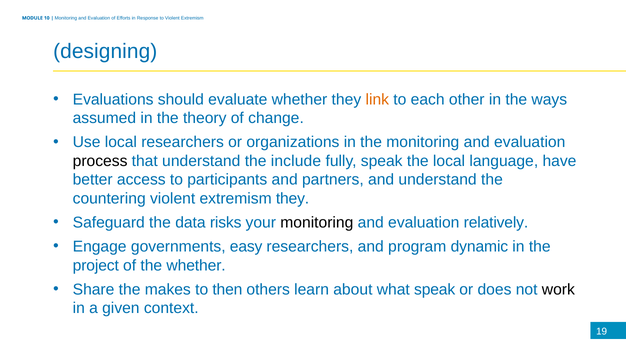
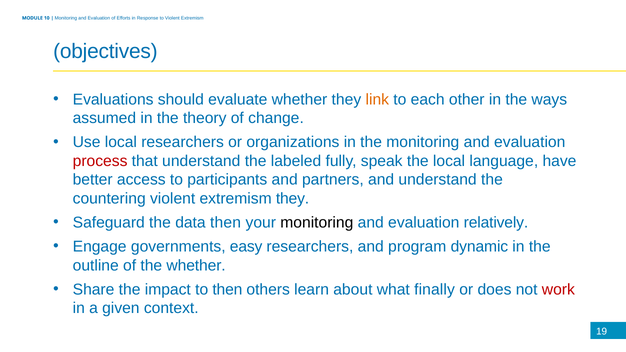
designing: designing -> objectives (105, 51)
process colour: black -> red (100, 161)
include: include -> labeled (296, 161)
data risks: risks -> then (226, 223)
project: project -> outline (96, 265)
makes: makes -> impact (168, 289)
what speak: speak -> finally (435, 289)
work colour: black -> red (558, 289)
